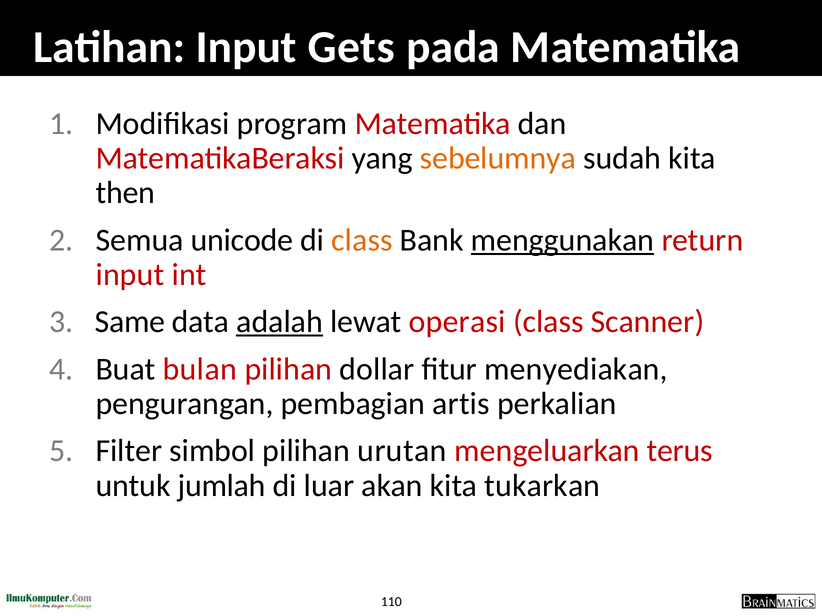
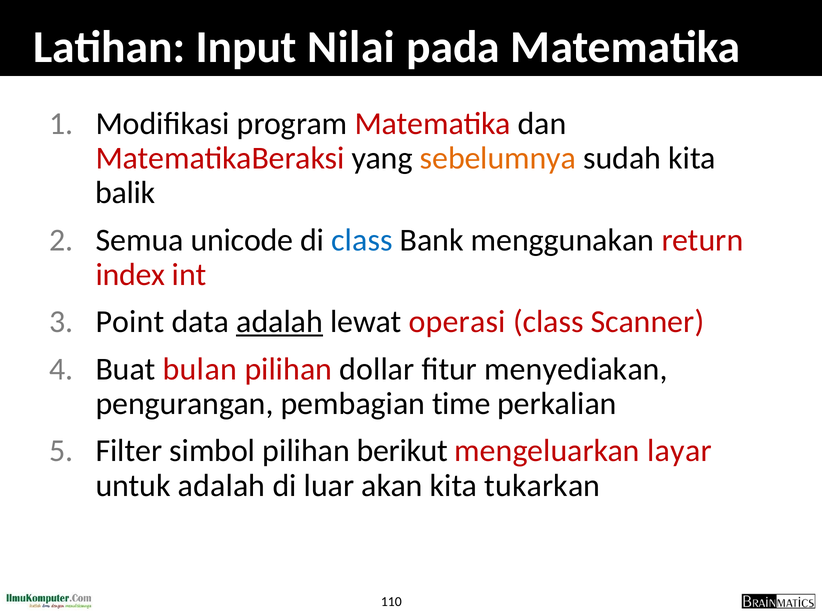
Gets: Gets -> Nilai (351, 47)
then: then -> balik (125, 193)
class colour: orange -> blue (362, 240)
menggunakan underline: present -> none (562, 240)
input: input -> index (130, 275)
Same: Same -> Point (130, 322)
artis: artis -> time (461, 404)
urutan: urutan -> berikut (402, 451)
terus: terus -> layar (680, 451)
untuk jumlah: jumlah -> adalah (222, 486)
